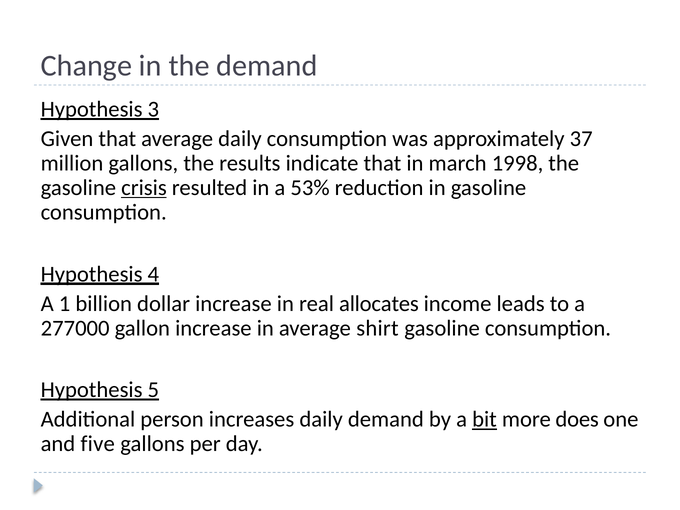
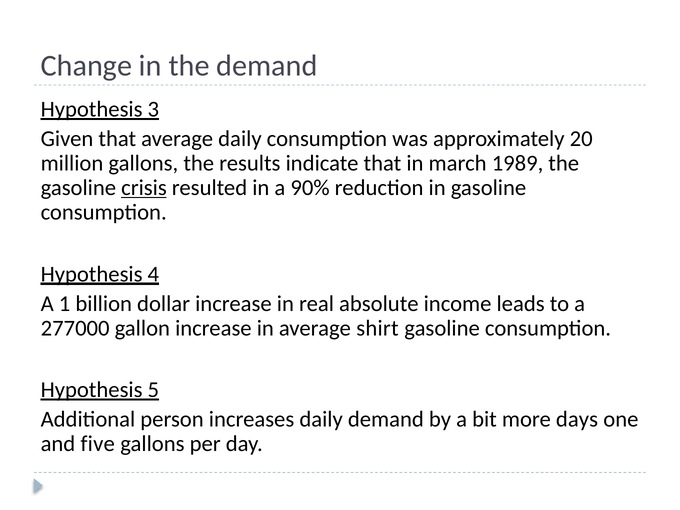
37: 37 -> 20 (581, 139)
1998: 1998 -> 1989 (518, 163)
53%: 53% -> 90% (310, 188)
allocates: allocates -> absolute (379, 304)
bit underline: present -> none (484, 419)
does: does -> days (577, 419)
